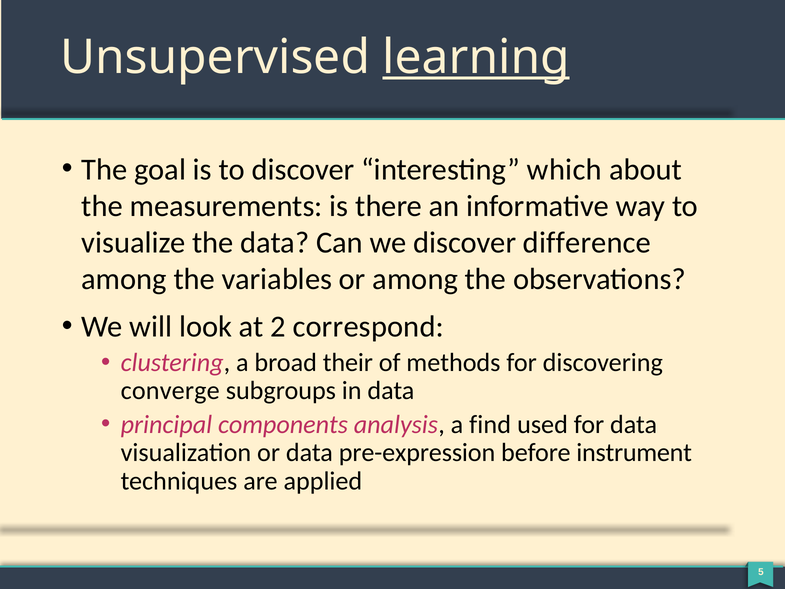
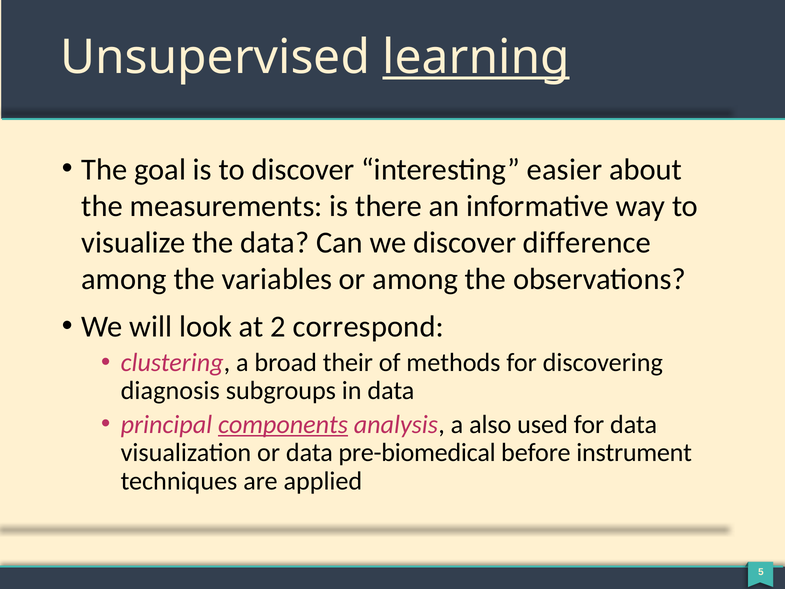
which: which -> easier (564, 170)
converge: converge -> diagnosis (170, 391)
components underline: none -> present (283, 424)
find: find -> also (490, 424)
pre-expression: pre-expression -> pre-biomedical (417, 452)
